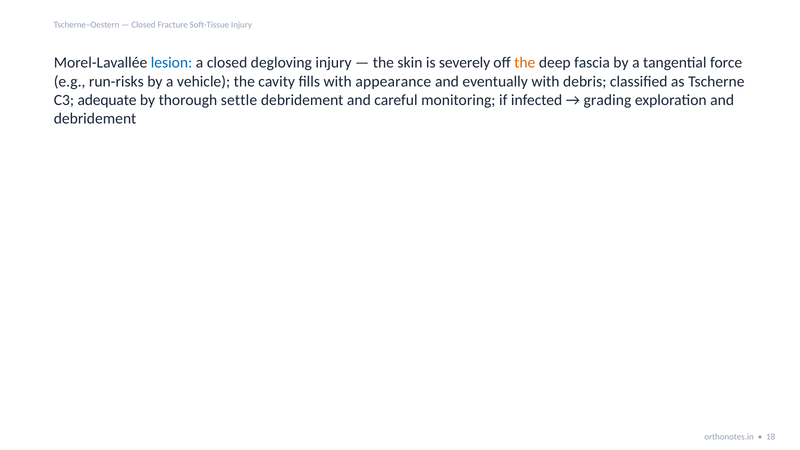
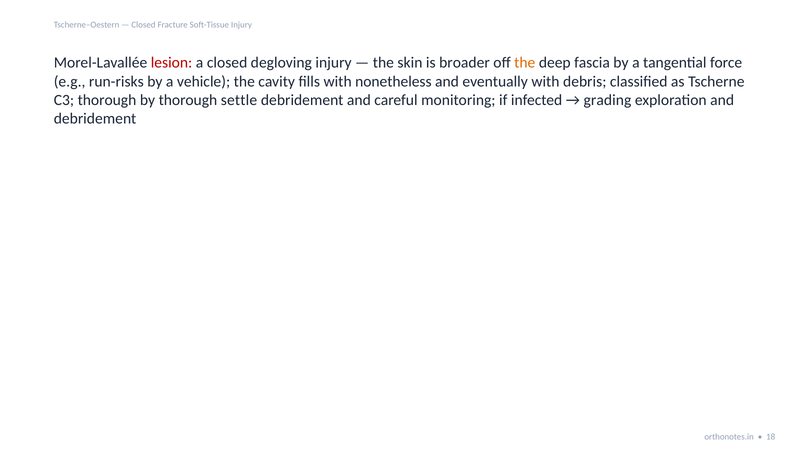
lesion colour: blue -> red (172, 63)
severely: severely -> broader (464, 63)
appearance: appearance -> nonetheless (393, 81)
C3 adequate: adequate -> thorough (107, 100)
